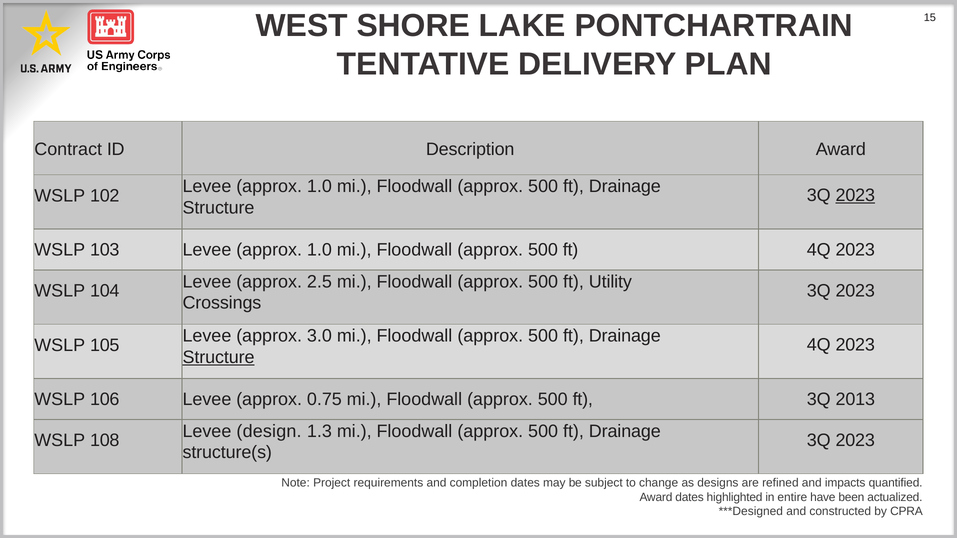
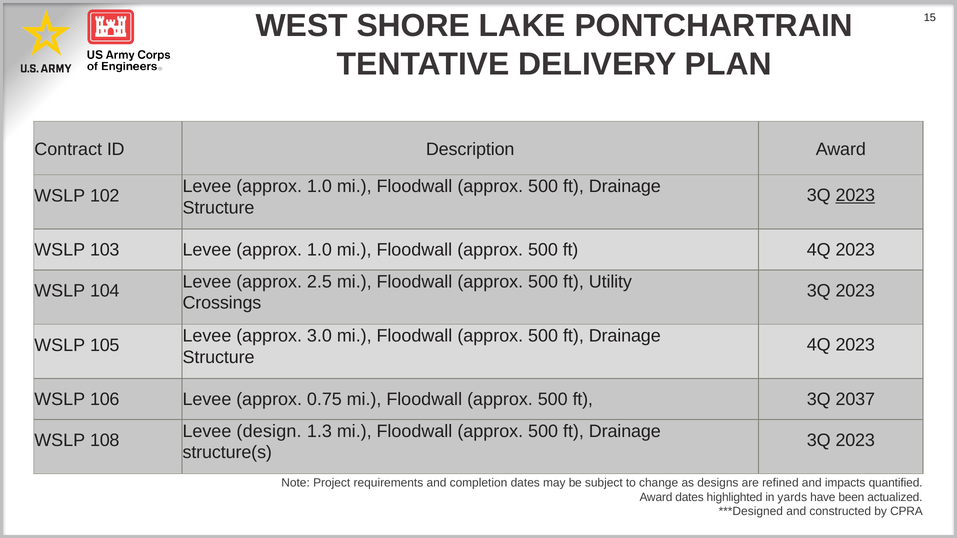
Structure underline: present -> none (219, 357)
2013: 2013 -> 2037 (855, 399)
entire: entire -> yards (792, 497)
